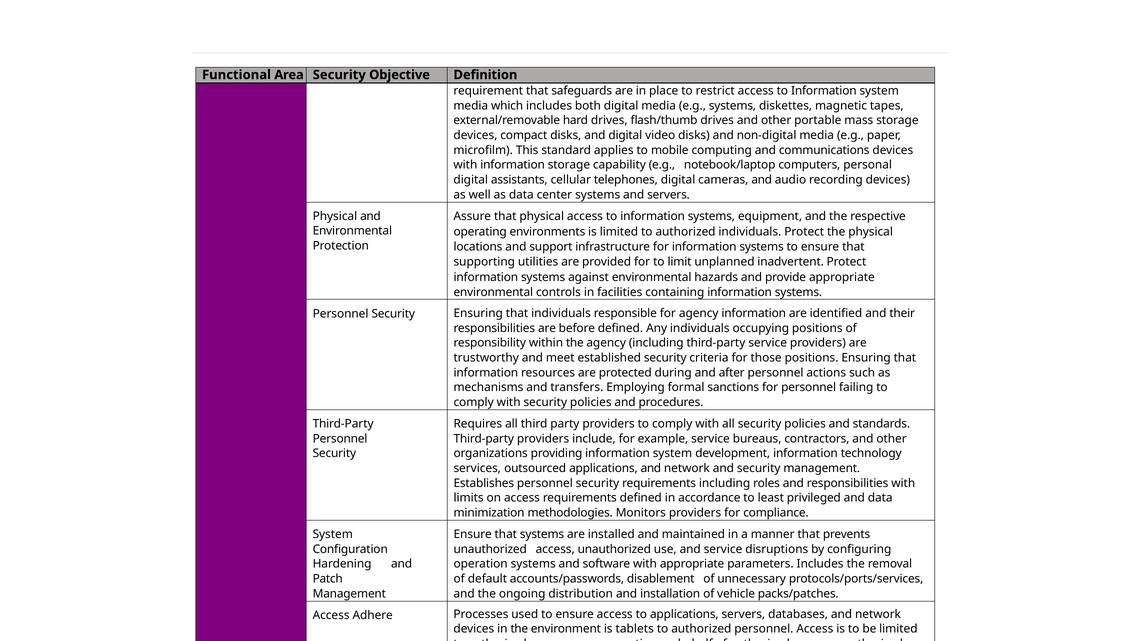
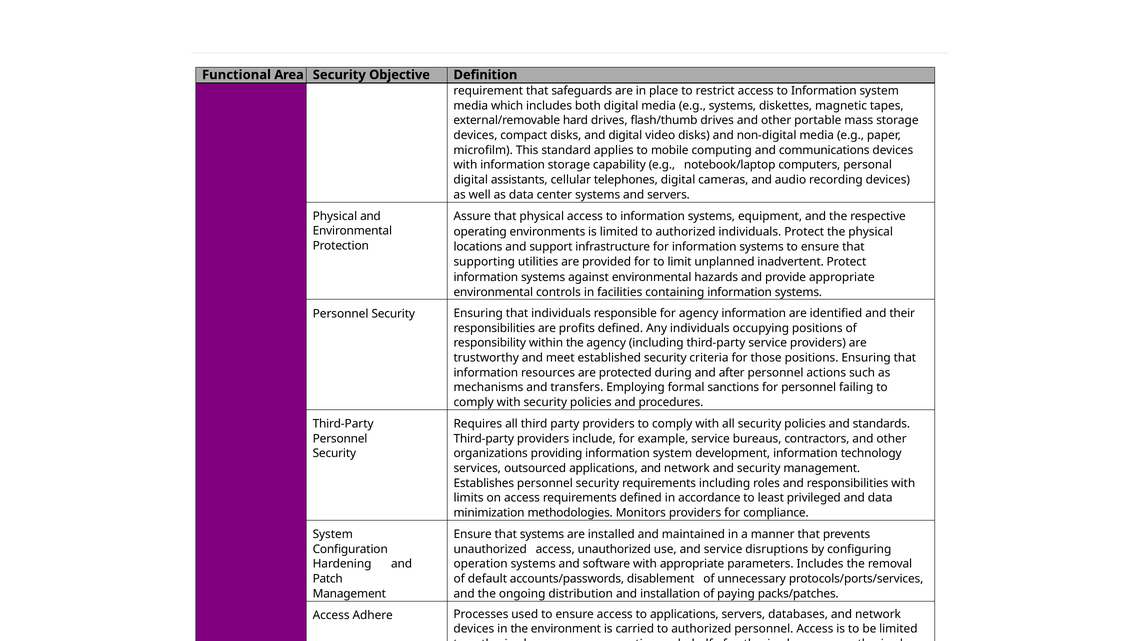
before: before -> profits (577, 328)
vehicle: vehicle -> paying (736, 594)
tablets: tablets -> carried (635, 629)
